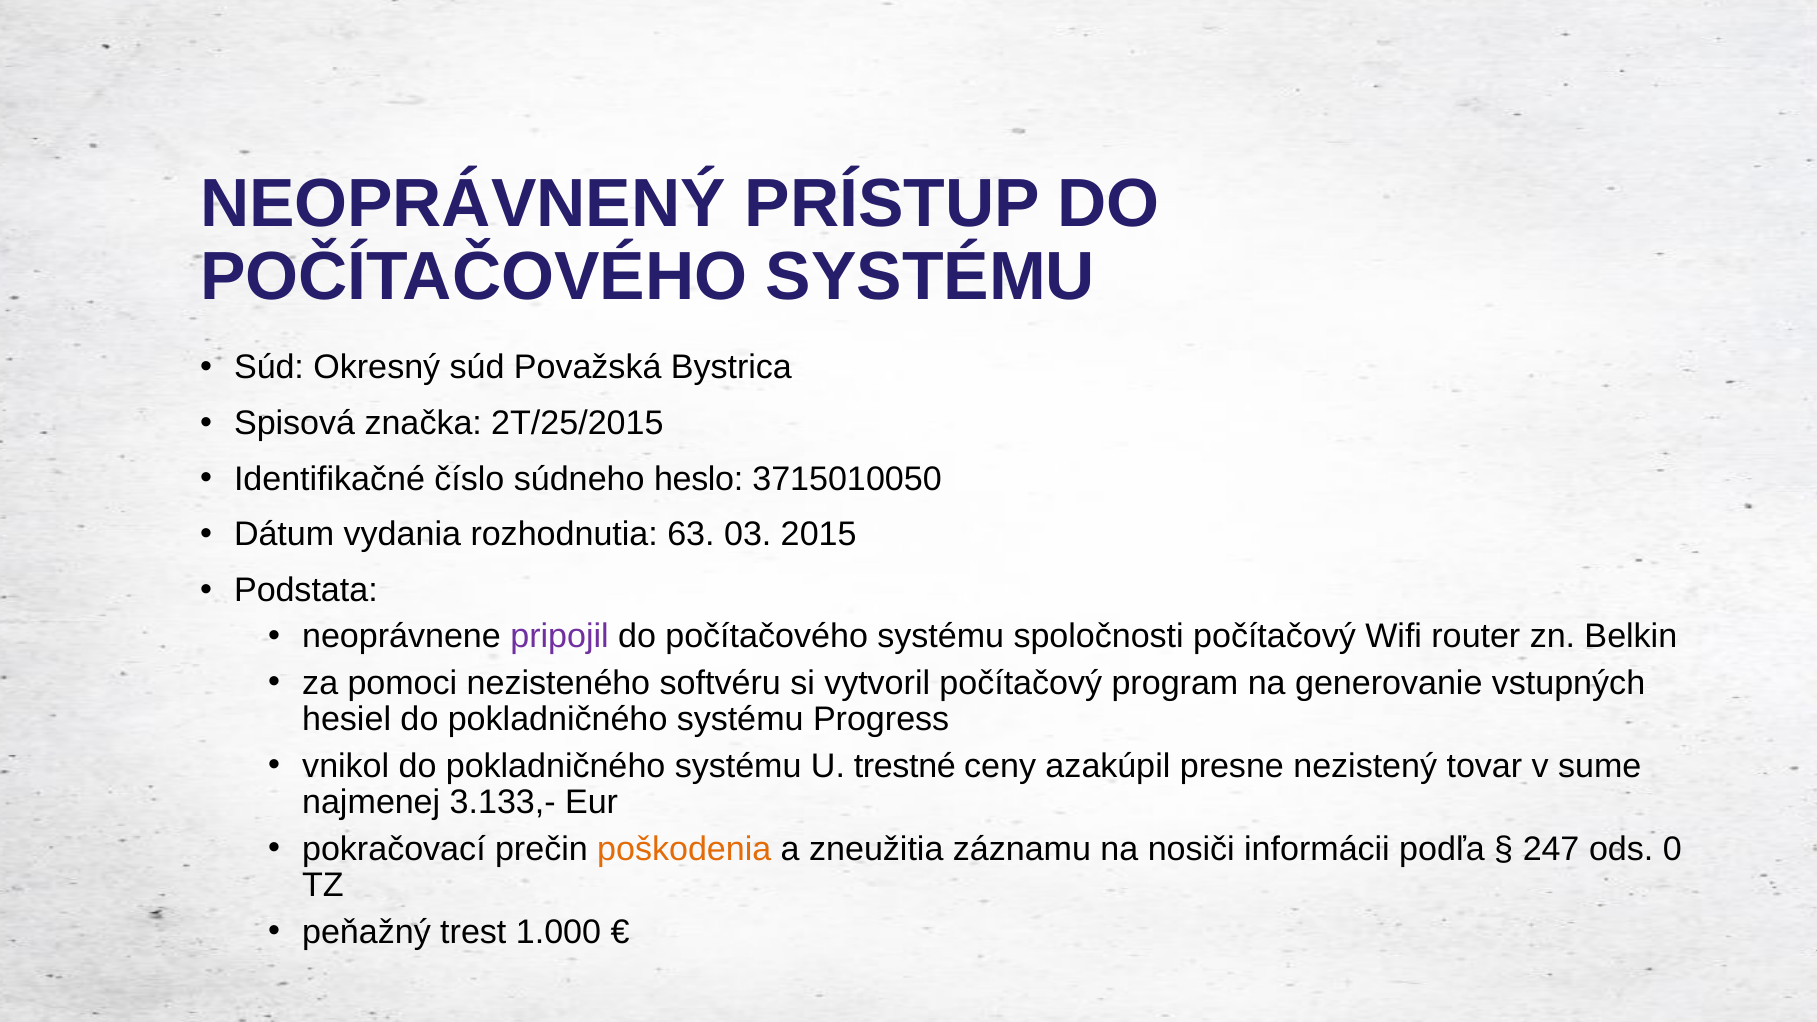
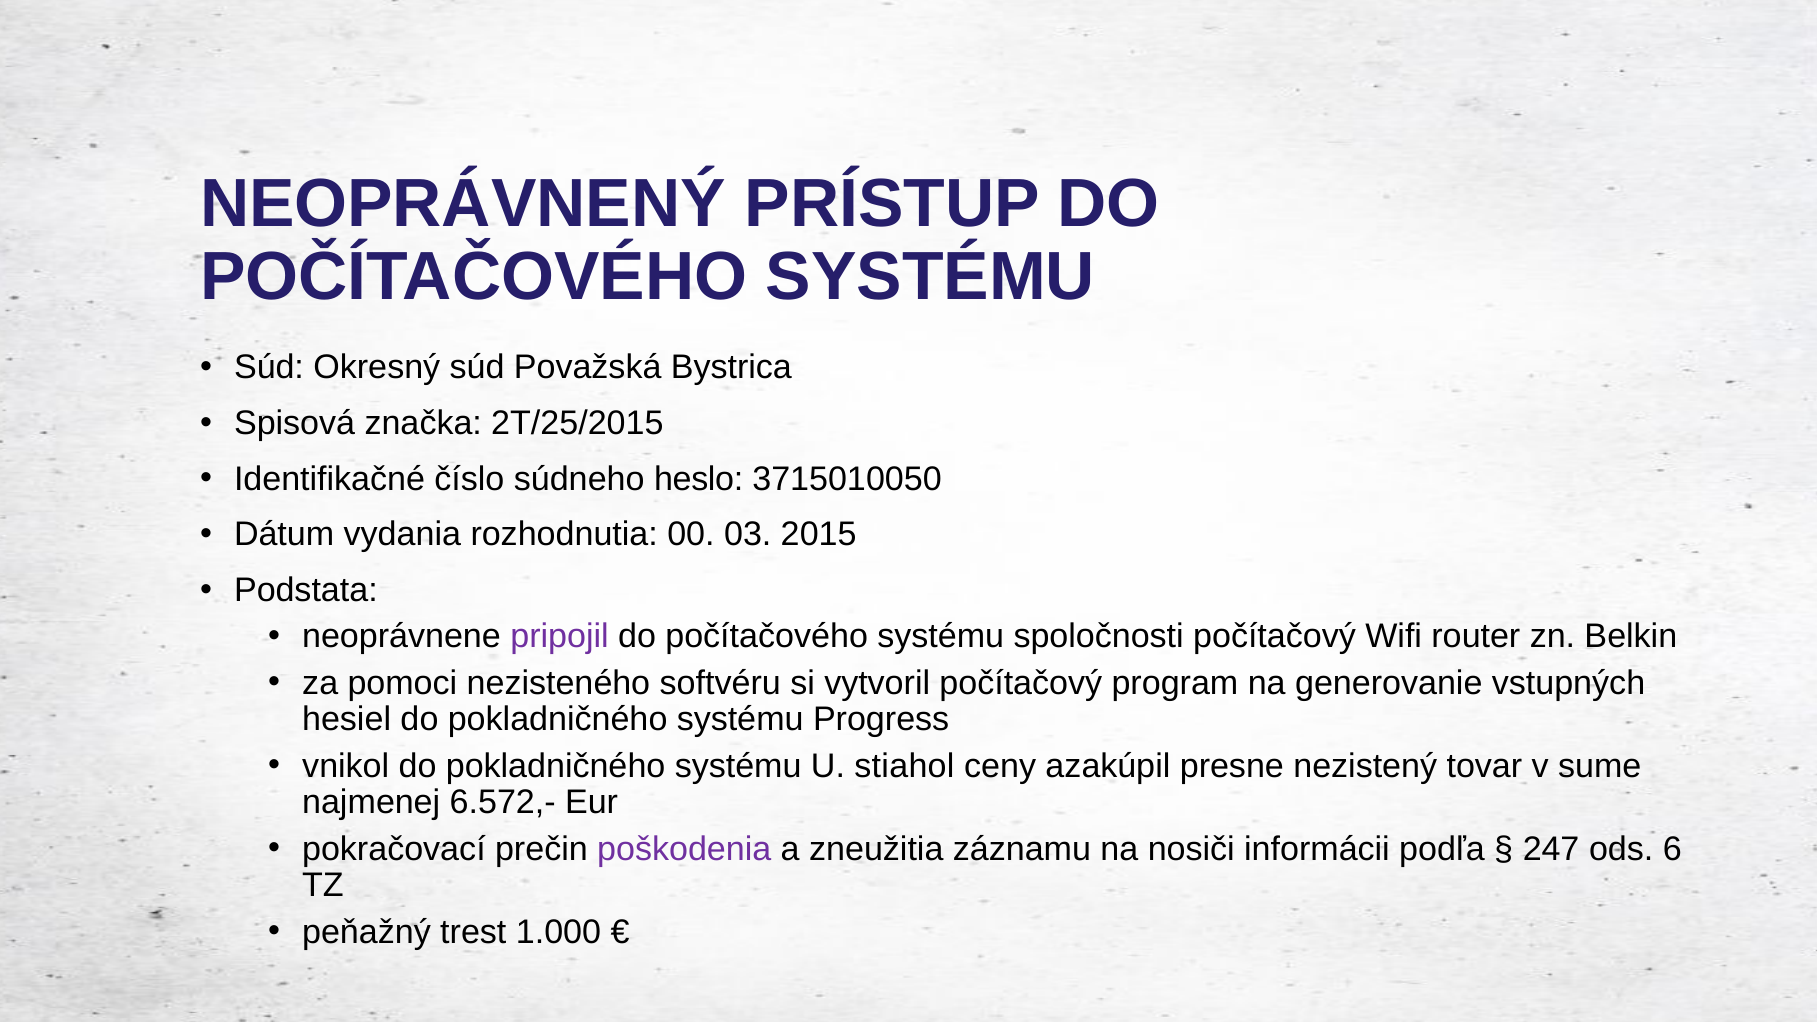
63: 63 -> 00 (691, 535)
trestné: trestné -> stiahol (904, 766)
3.133,-: 3.133,- -> 6.572,- (503, 803)
poškodenia colour: orange -> purple (684, 849)
0: 0 -> 6 (1672, 849)
